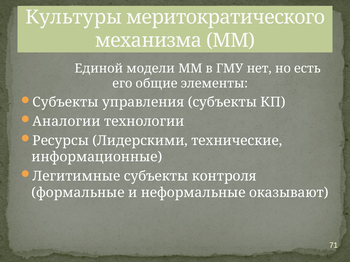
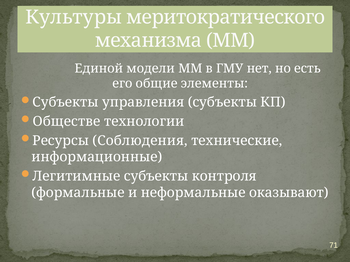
Аналогии: Аналогии -> Обществе (66, 122)
Лидерскими: Лидерскими -> Соблюдения (140, 141)
